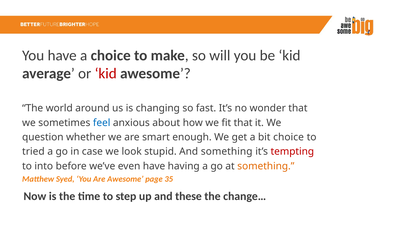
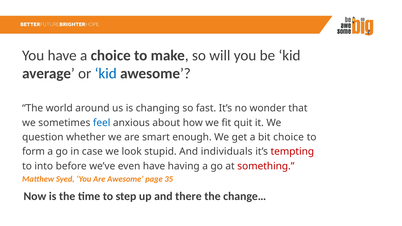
kid colour: red -> blue (106, 74)
fit that: that -> quit (243, 123)
tried: tried -> form (33, 152)
And something: something -> individuals (227, 152)
something colour: orange -> red (266, 166)
these: these -> there (188, 197)
